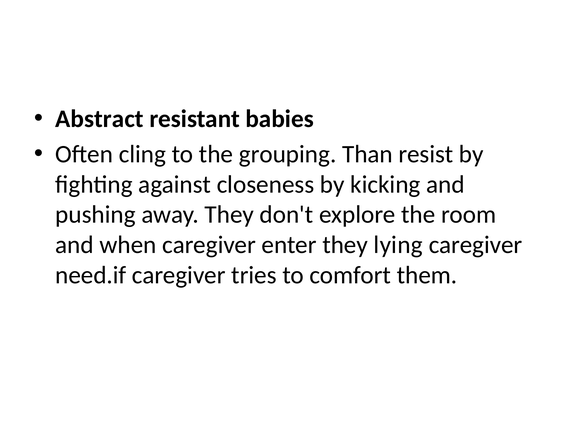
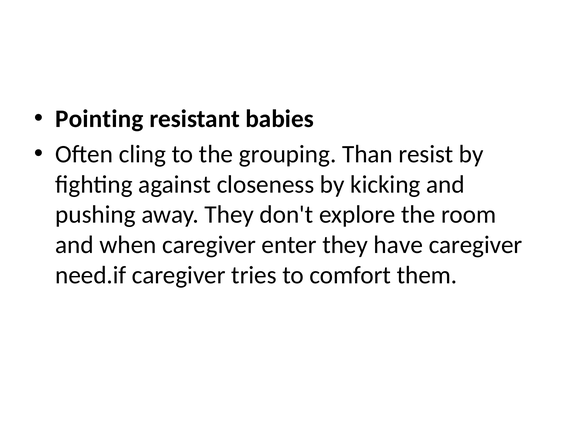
Abstract: Abstract -> Pointing (99, 119)
lying: lying -> have (398, 245)
